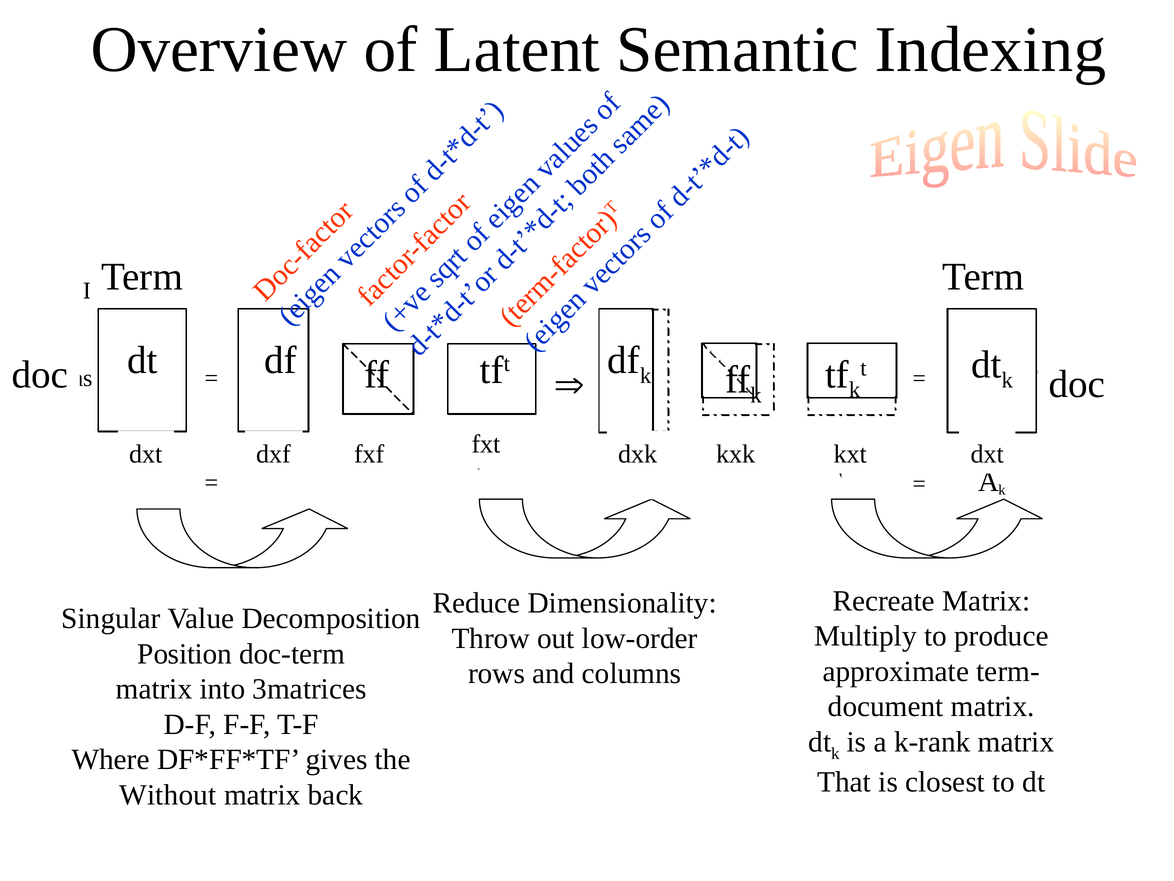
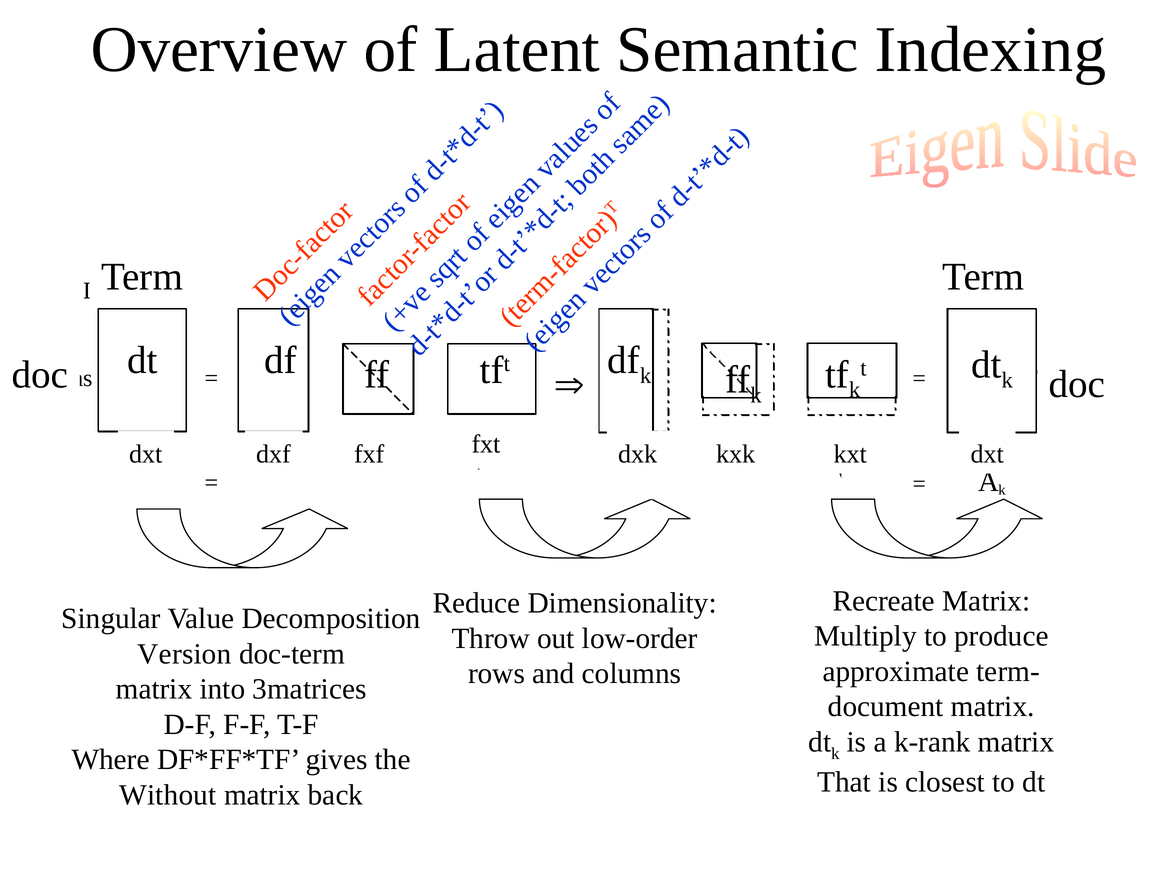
Position: Position -> Version (184, 654)
